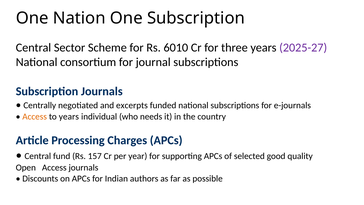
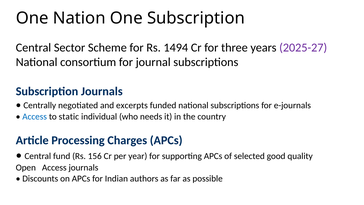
6010: 6010 -> 1494 (176, 47)
Access colour: orange -> blue (35, 116)
to years: years -> static (69, 116)
157: 157 -> 156 (95, 156)
